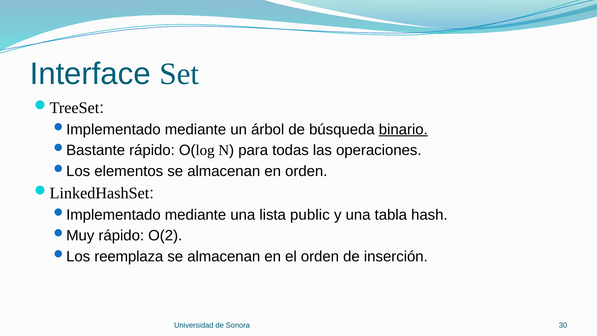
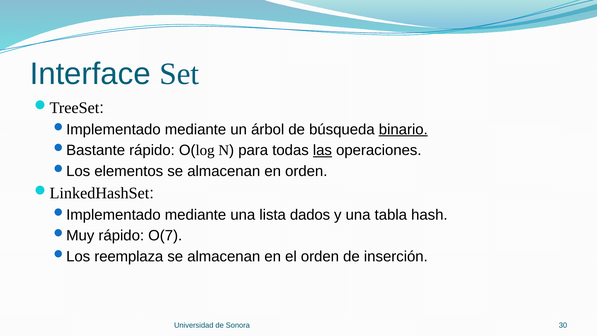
las underline: none -> present (322, 150)
public: public -> dados (310, 215)
O(2: O(2 -> O(7 (165, 236)
